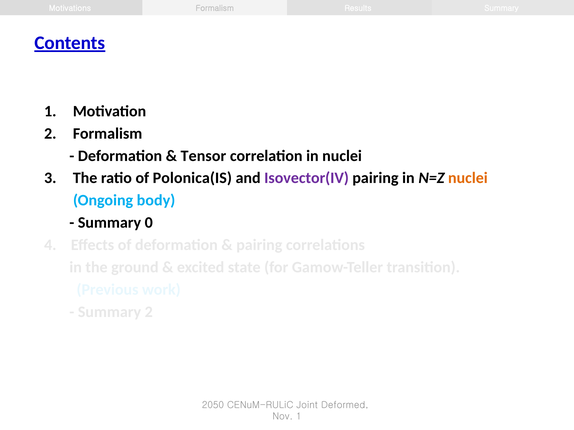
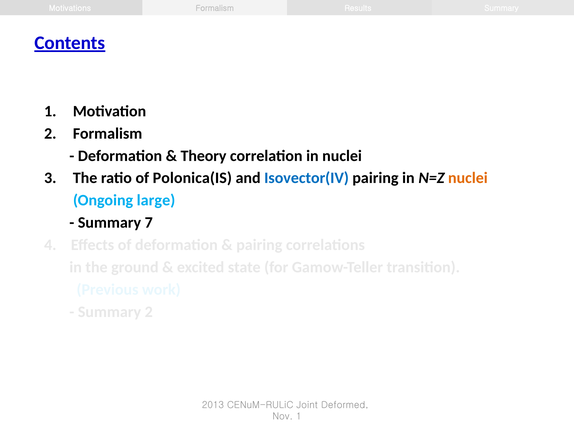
Tensor: Tensor -> Theory (204, 156)
Isovector(IV colour: purple -> blue (306, 178)
body: body -> large (156, 201)
0: 0 -> 7 (149, 223)
2050: 2050 -> 2013 (213, 405)
